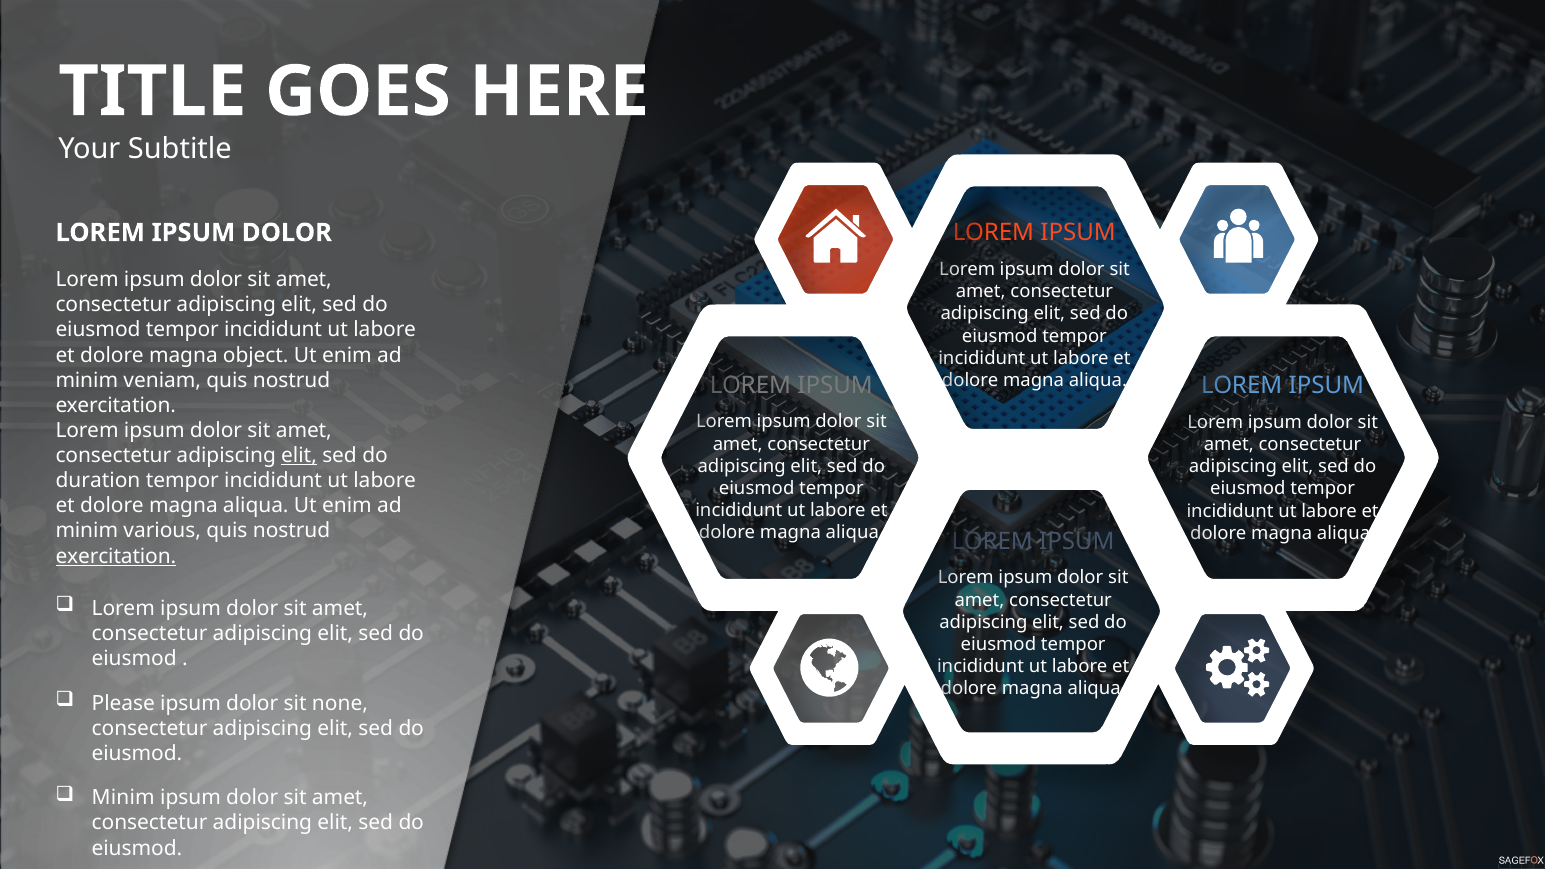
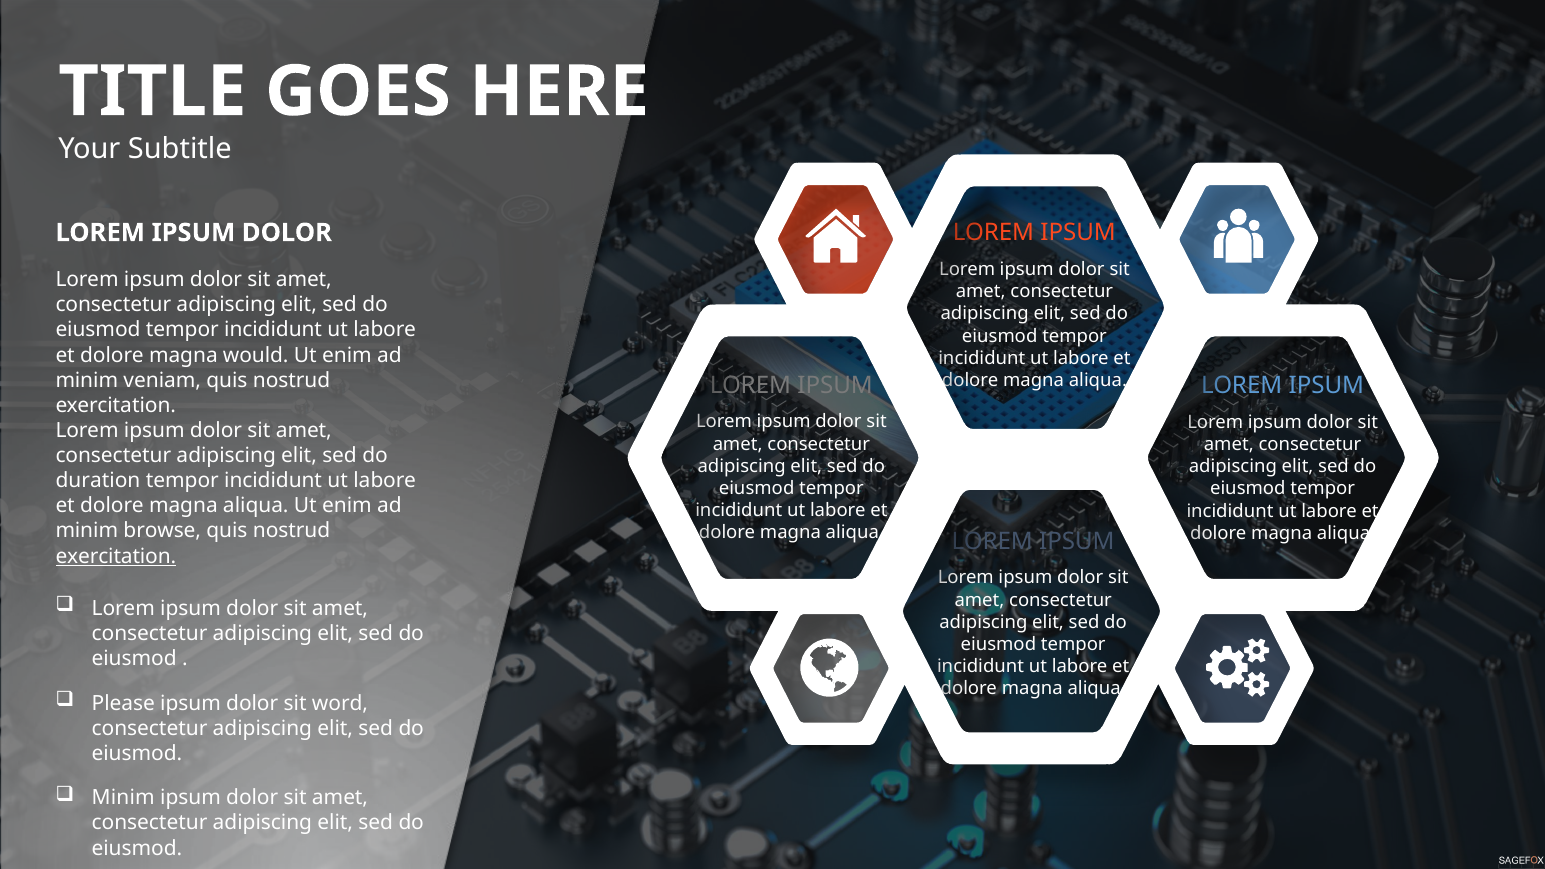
object: object -> would (256, 355)
elit underline: present -> none (299, 456)
various: various -> browse (162, 531)
none: none -> word (340, 703)
